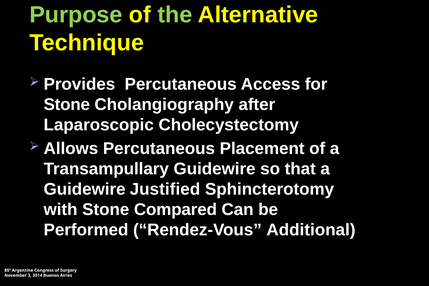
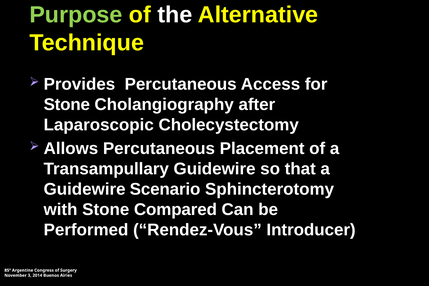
the colour: light green -> white (175, 15)
Justified: Justified -> Scenario (165, 189)
Additional: Additional -> Introducer (311, 230)
